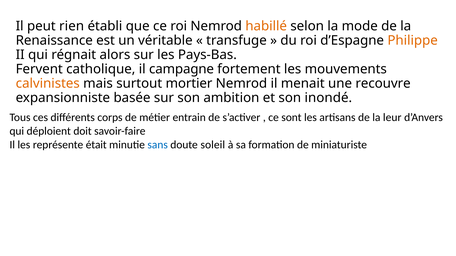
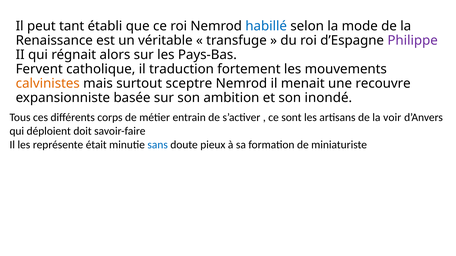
rien: rien -> tant (72, 26)
habillé colour: orange -> blue (266, 26)
Philippe colour: orange -> purple (413, 40)
campagne: campagne -> traduction (181, 69)
mortier: mortier -> sceptre (189, 84)
leur: leur -> voir (392, 118)
soleil: soleil -> pieux (213, 145)
